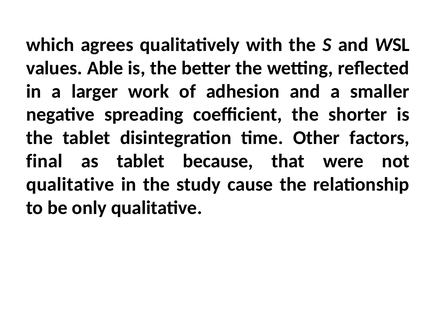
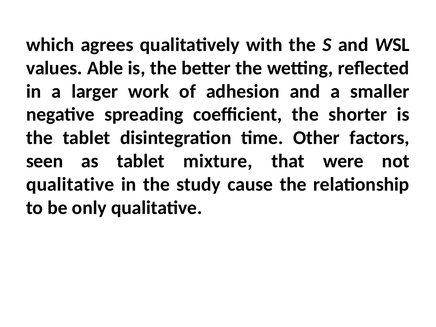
final: final -> seen (45, 161)
because: because -> mixture (218, 161)
